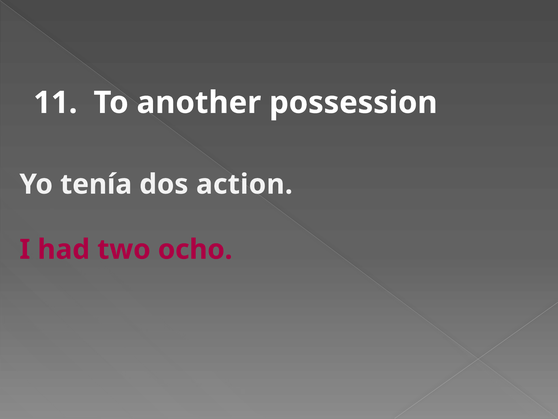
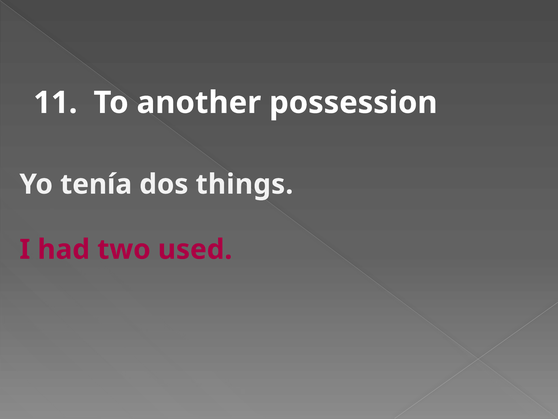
action: action -> things (244, 184)
ocho: ocho -> used (195, 249)
